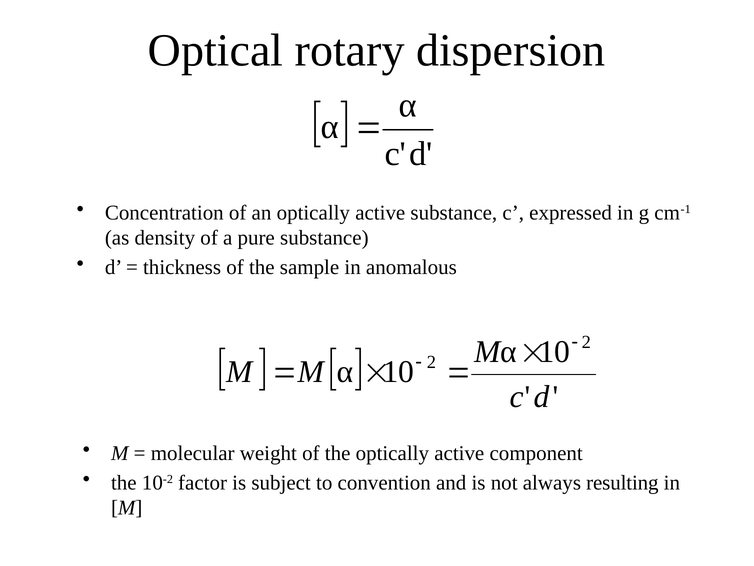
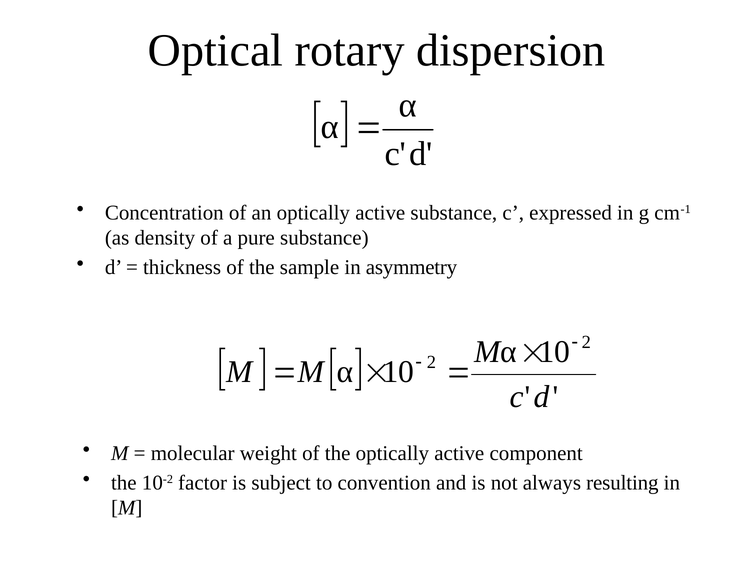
anomalous: anomalous -> asymmetry (412, 267)
